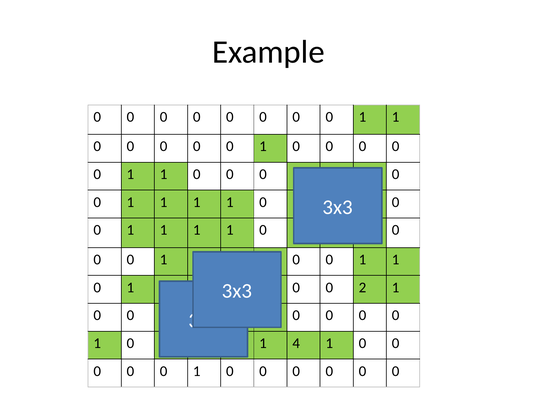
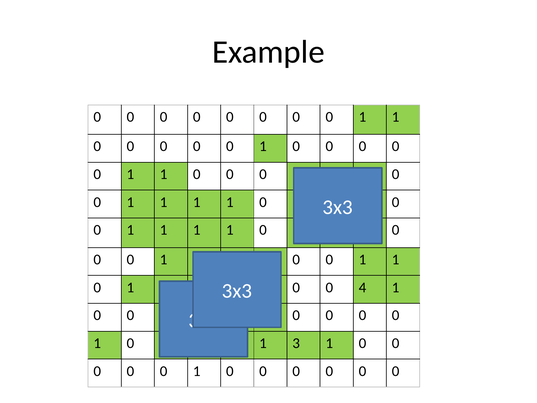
2: 2 -> 4 (362, 287)
4: 4 -> 3 (296, 343)
